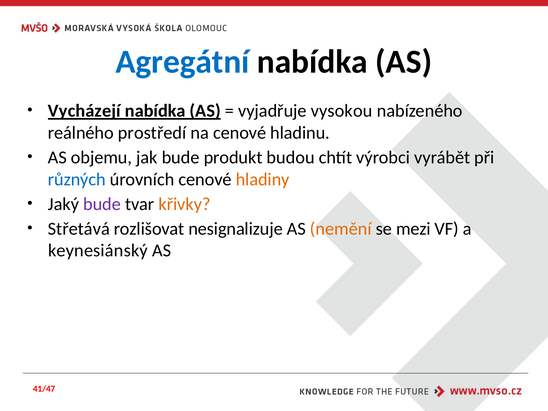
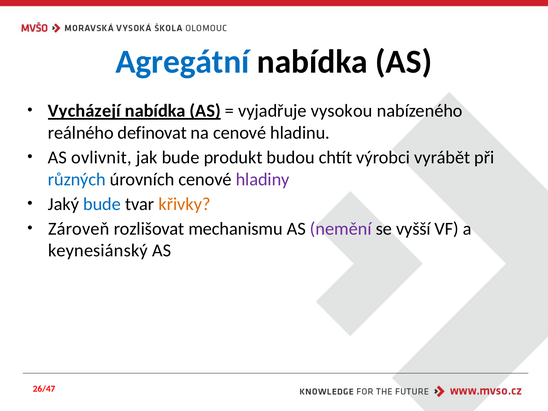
prostředí: prostředí -> definovat (152, 133)
objemu: objemu -> ovlivnit (101, 157)
hladiny colour: orange -> purple (263, 179)
bude colour: purple -> blue (102, 204)
Střetává: Střetává -> Zároveň (79, 229)
nesignalizuje: nesignalizuje -> mechanismu (236, 229)
nemění colour: orange -> purple (341, 229)
mezi: mezi -> vyšší (413, 229)
41/47: 41/47 -> 26/47 (44, 389)
